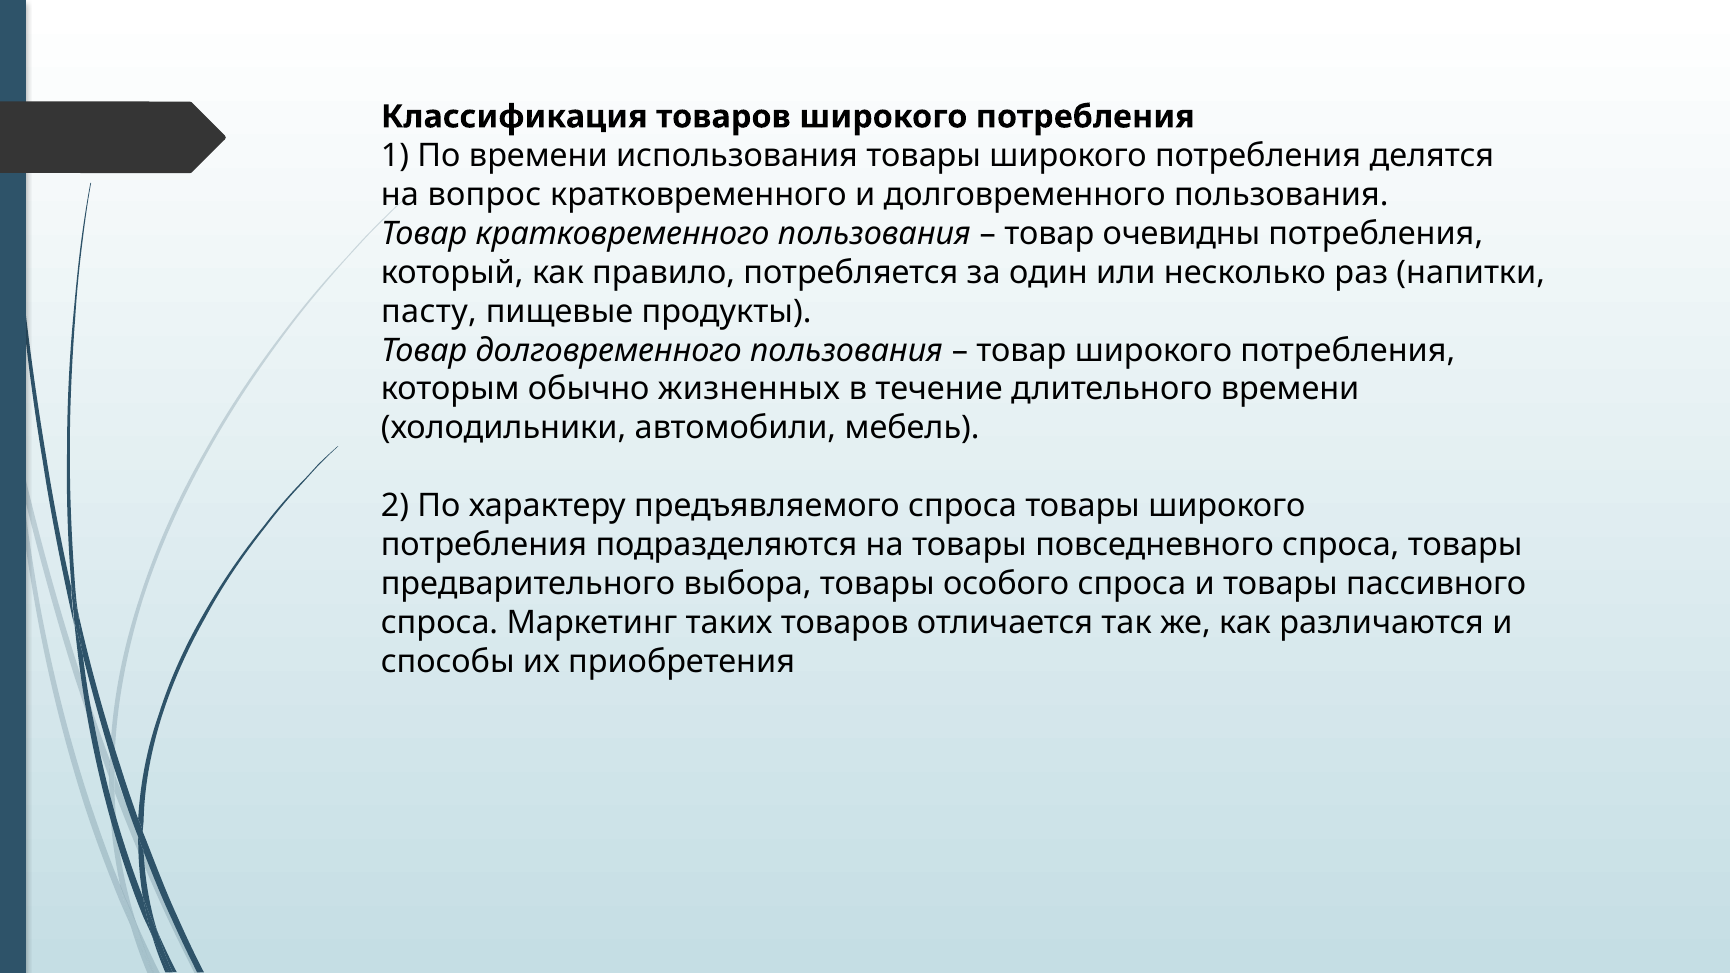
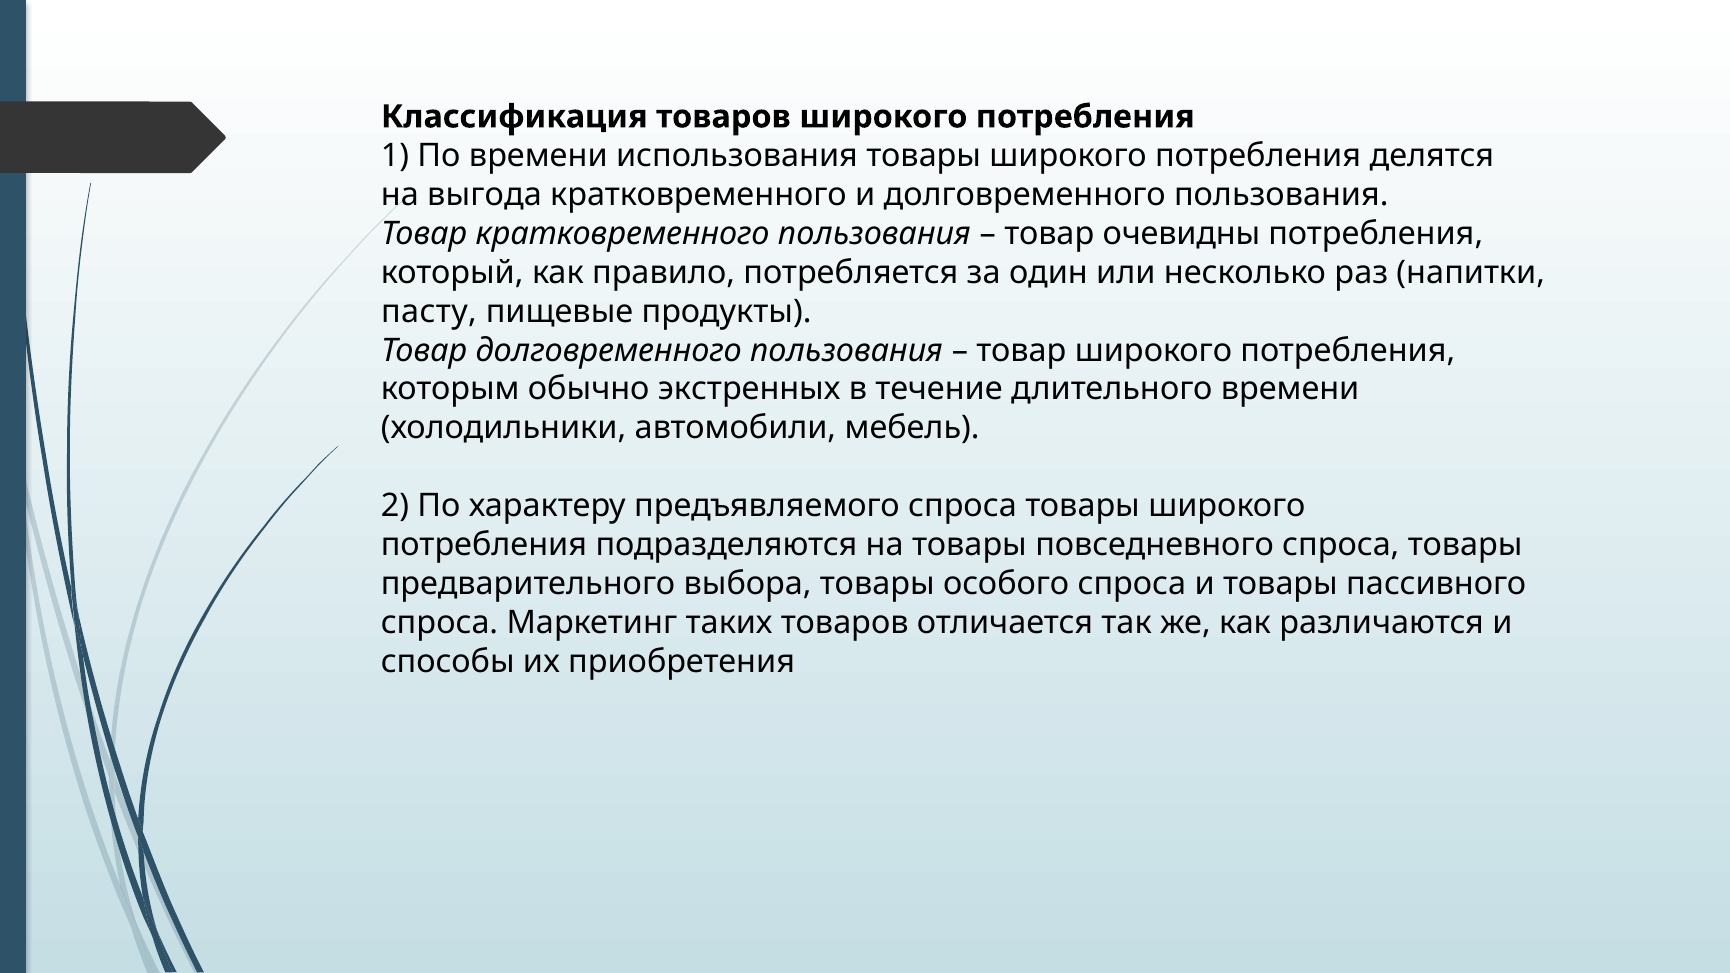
вопрос: вопрос -> выгода (485, 195)
жизненных: жизненных -> экстренных (749, 389)
